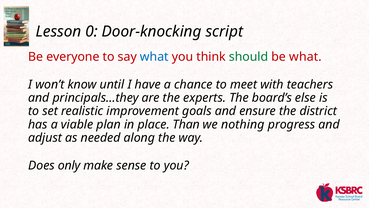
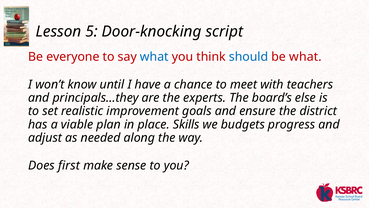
0: 0 -> 5 (91, 32)
should colour: green -> blue (249, 57)
Than: Than -> Skills (186, 124)
nothing: nothing -> budgets (243, 124)
only: only -> first (69, 165)
